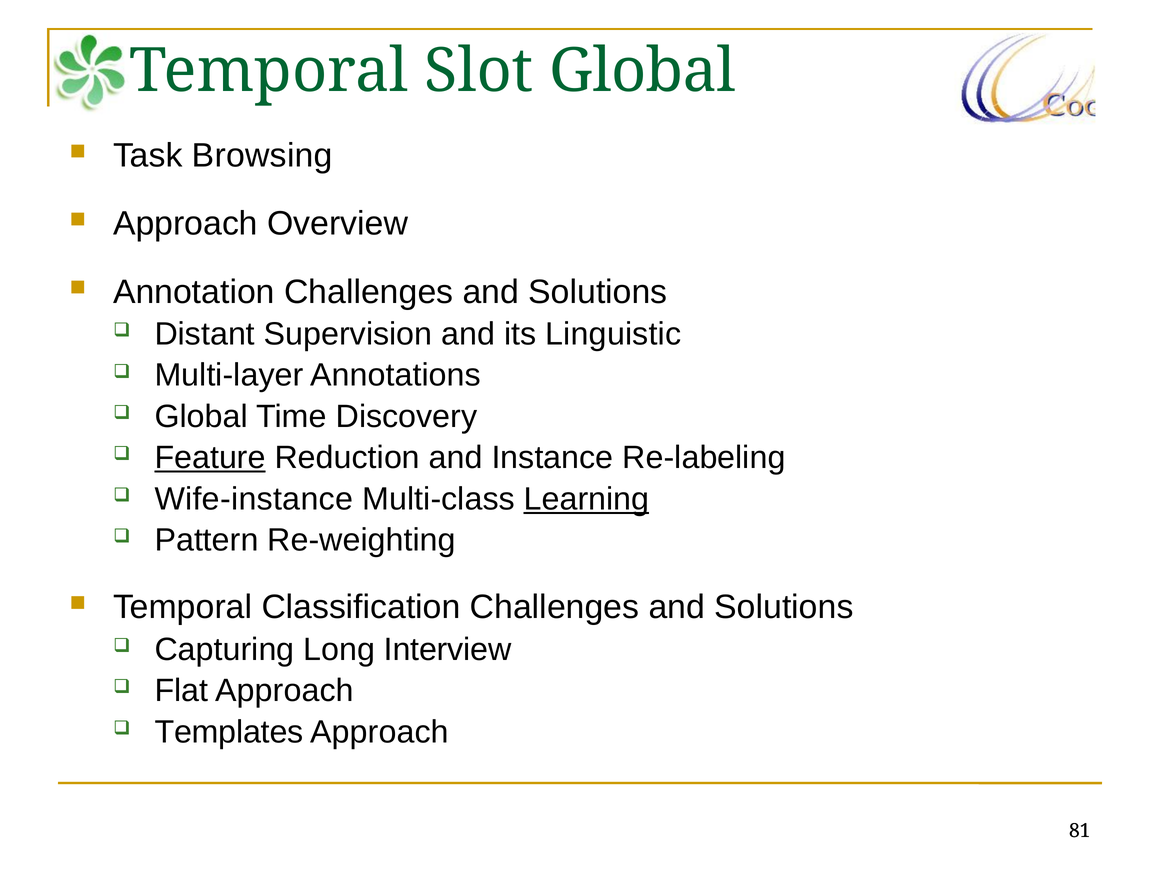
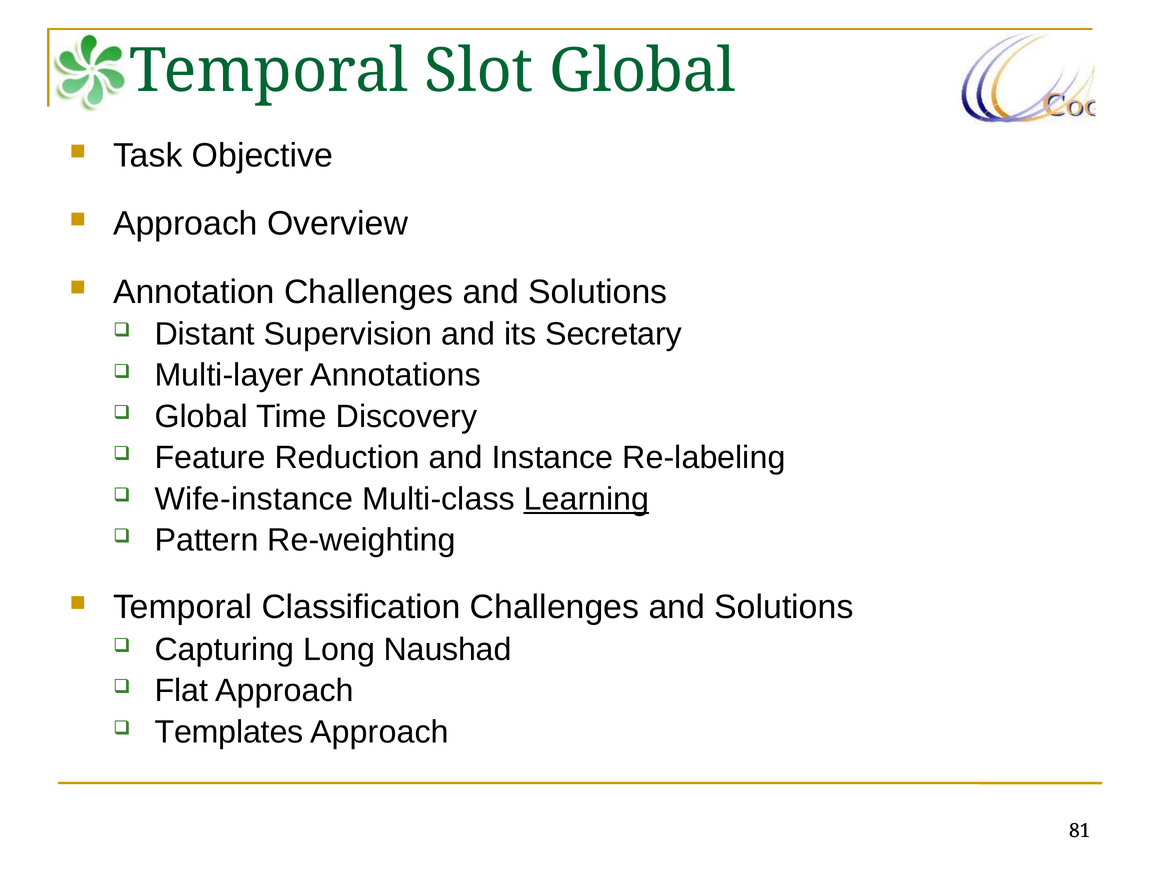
Browsing: Browsing -> Objective (262, 156)
Linguistic: Linguistic -> Secretary (614, 334)
Feature underline: present -> none (210, 458)
Interview: Interview -> Naushad (448, 649)
